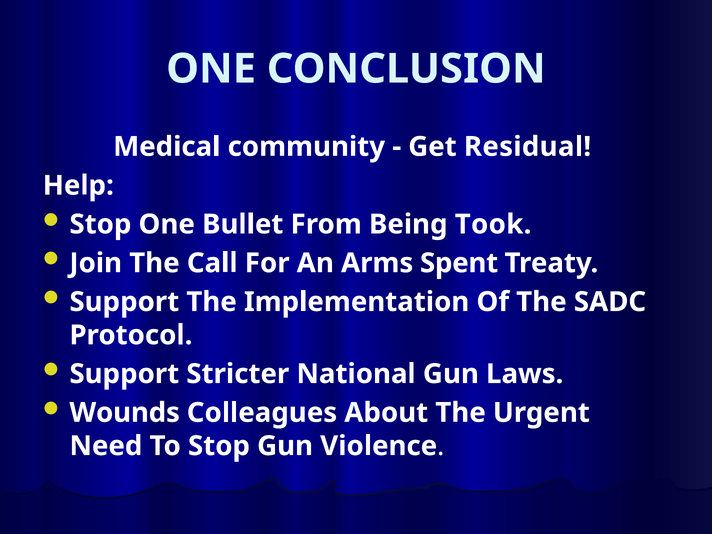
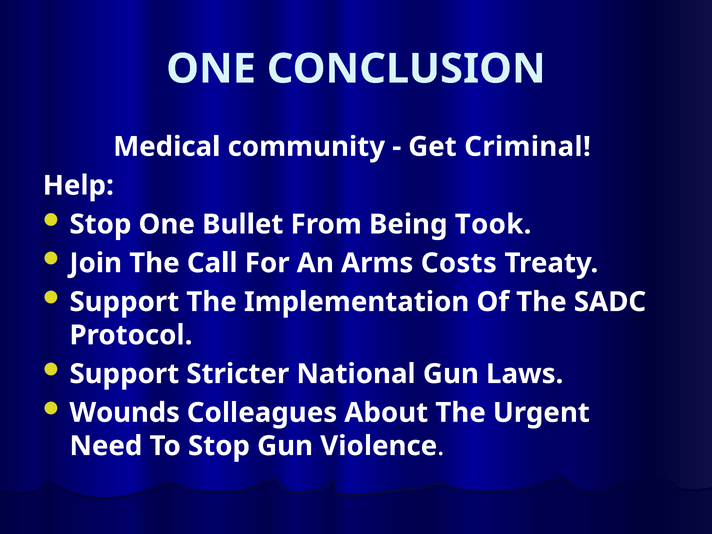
Residual: Residual -> Criminal (528, 147)
Spent: Spent -> Costs (459, 263)
